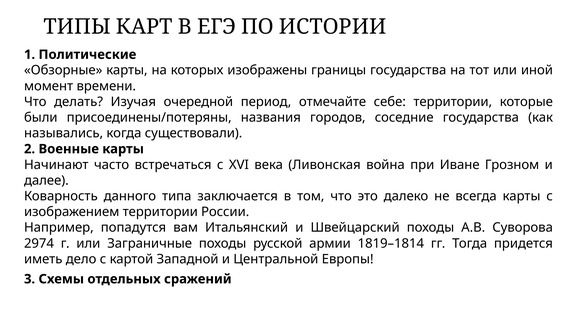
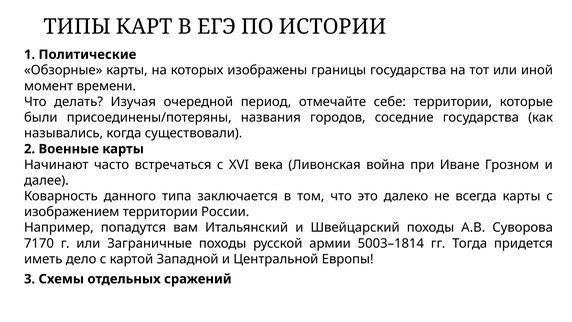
2974: 2974 -> 7170 (39, 243)
1819–1814: 1819–1814 -> 5003–1814 (391, 243)
